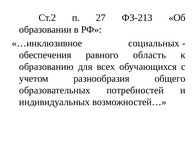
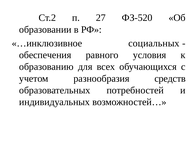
ФЗ-213: ФЗ-213 -> ФЗ-520 (137, 18)
область: область -> условия (150, 55)
общего: общего -> средств (170, 79)
